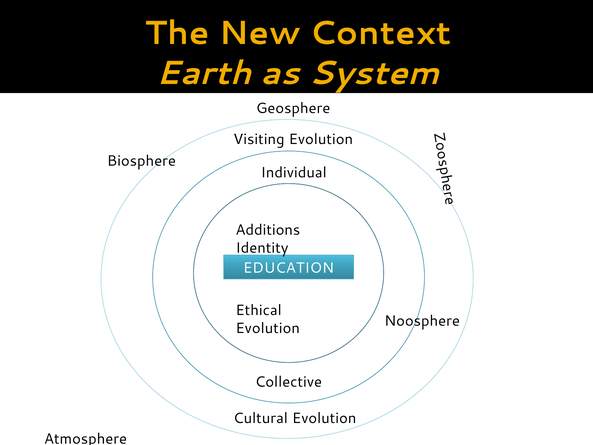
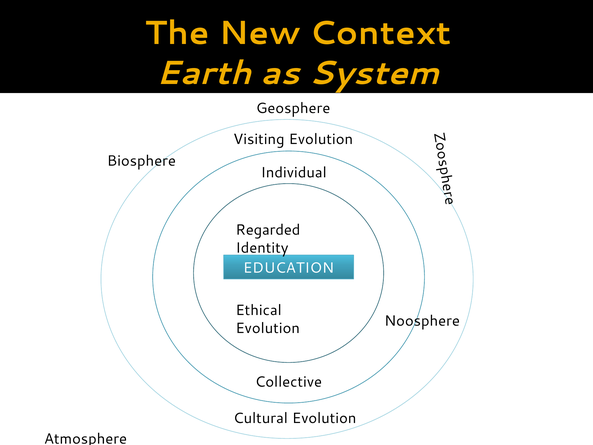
Additions: Additions -> Regarded (268, 230)
